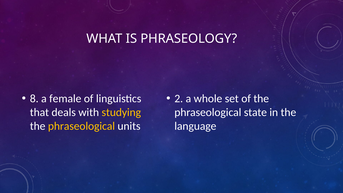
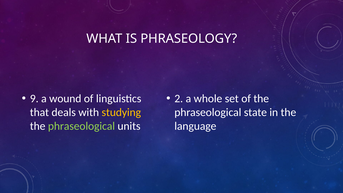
8: 8 -> 9 (34, 99)
female: female -> wound (65, 99)
phraseological colour: yellow -> light green (81, 126)
